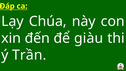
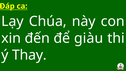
Trần: Trần -> Thay (29, 55)
